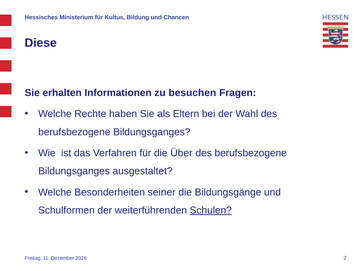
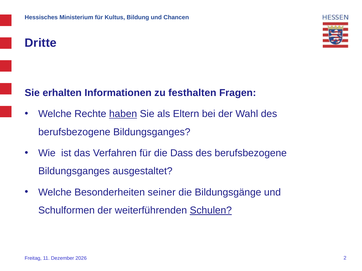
Diese: Diese -> Dritte (41, 43)
besuchen: besuchen -> festhalten (192, 93)
haben underline: none -> present (123, 114)
Über: Über -> Dass (182, 153)
